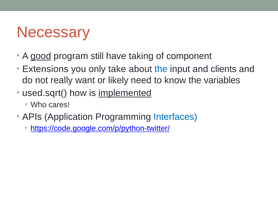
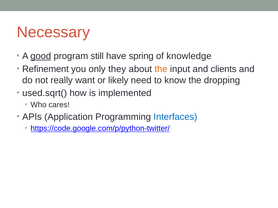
taking: taking -> spring (141, 56)
component: component -> knowledge (189, 56)
Extensions: Extensions -> Refinement (45, 69)
take: take -> they (117, 69)
the colour: blue -> orange (161, 69)
variables: variables -> dropping (222, 80)
implemented underline: present -> none (125, 93)
